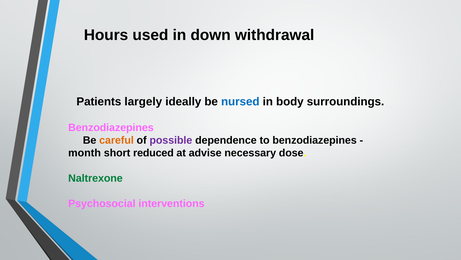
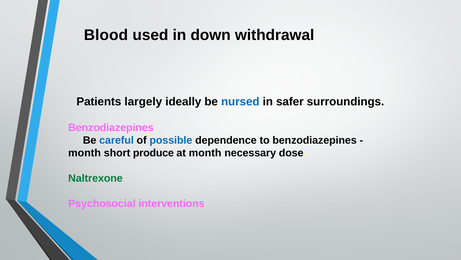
Hours: Hours -> Blood (106, 35)
body: body -> safer (290, 101)
careful colour: orange -> blue (116, 140)
possible colour: purple -> blue (171, 140)
reduced: reduced -> produce (153, 153)
at advise: advise -> month (205, 153)
